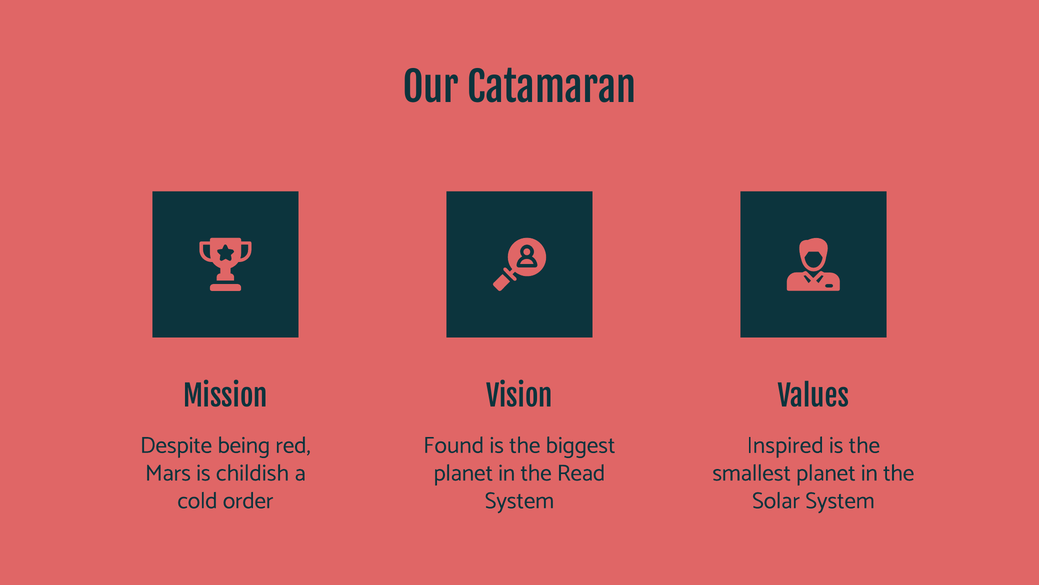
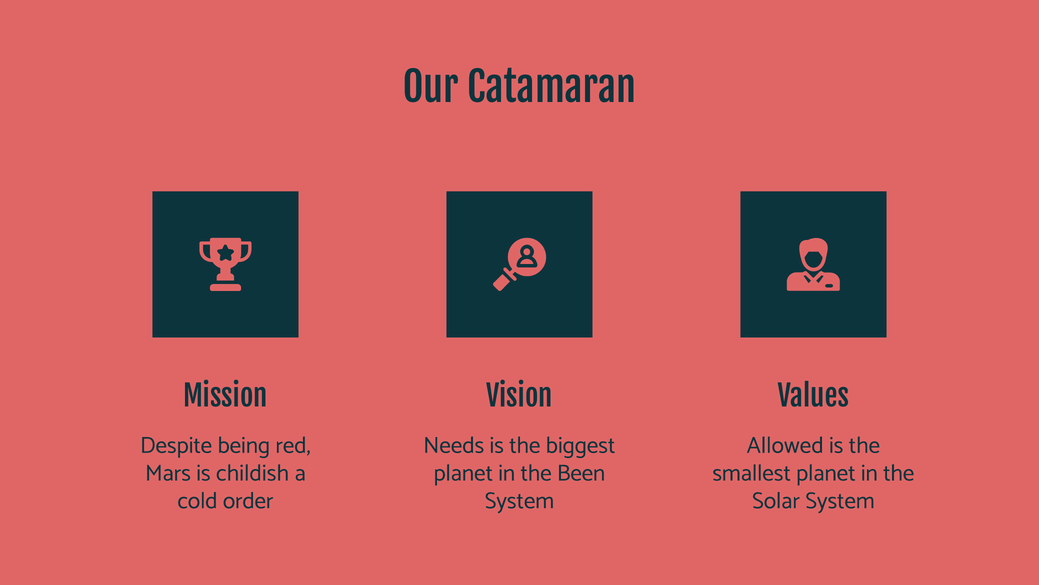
Found: Found -> Needs (454, 445)
Inspired: Inspired -> Allowed (785, 445)
Read: Read -> Been (581, 472)
